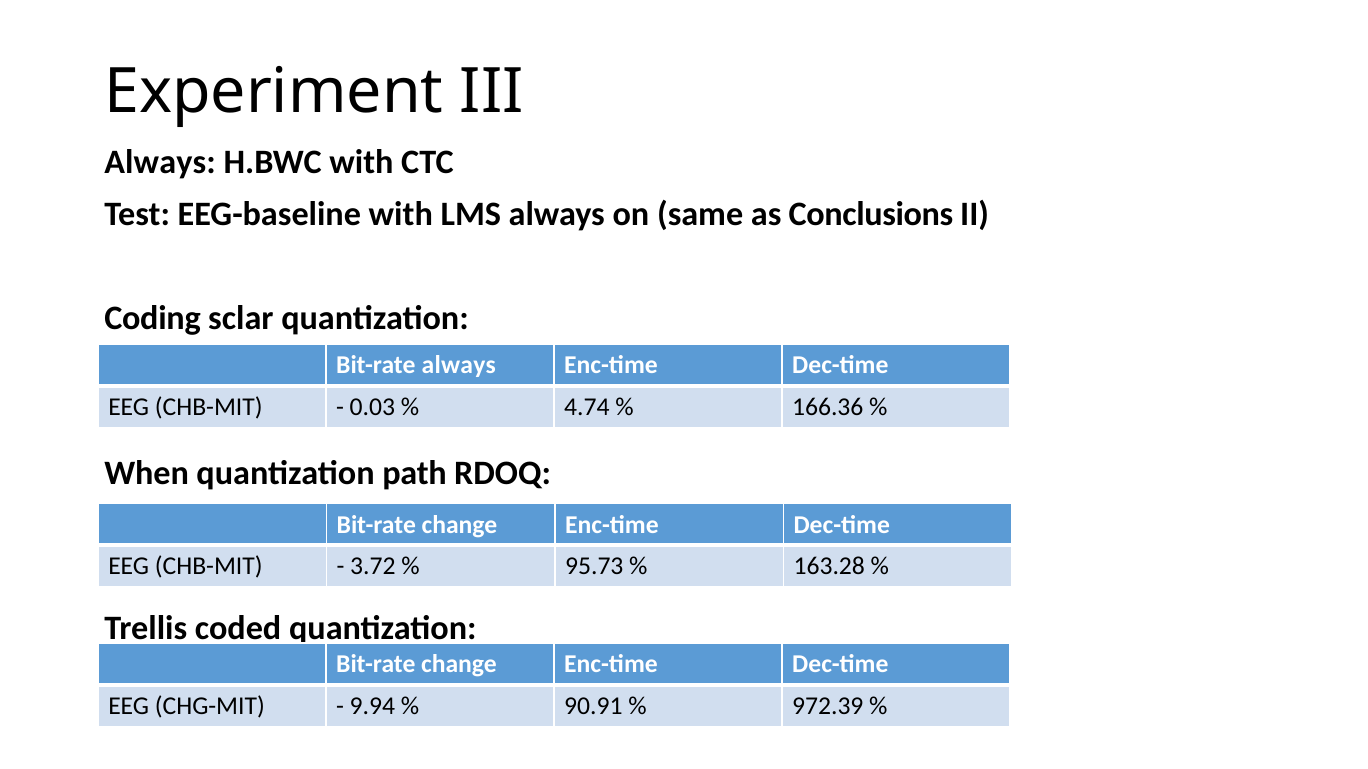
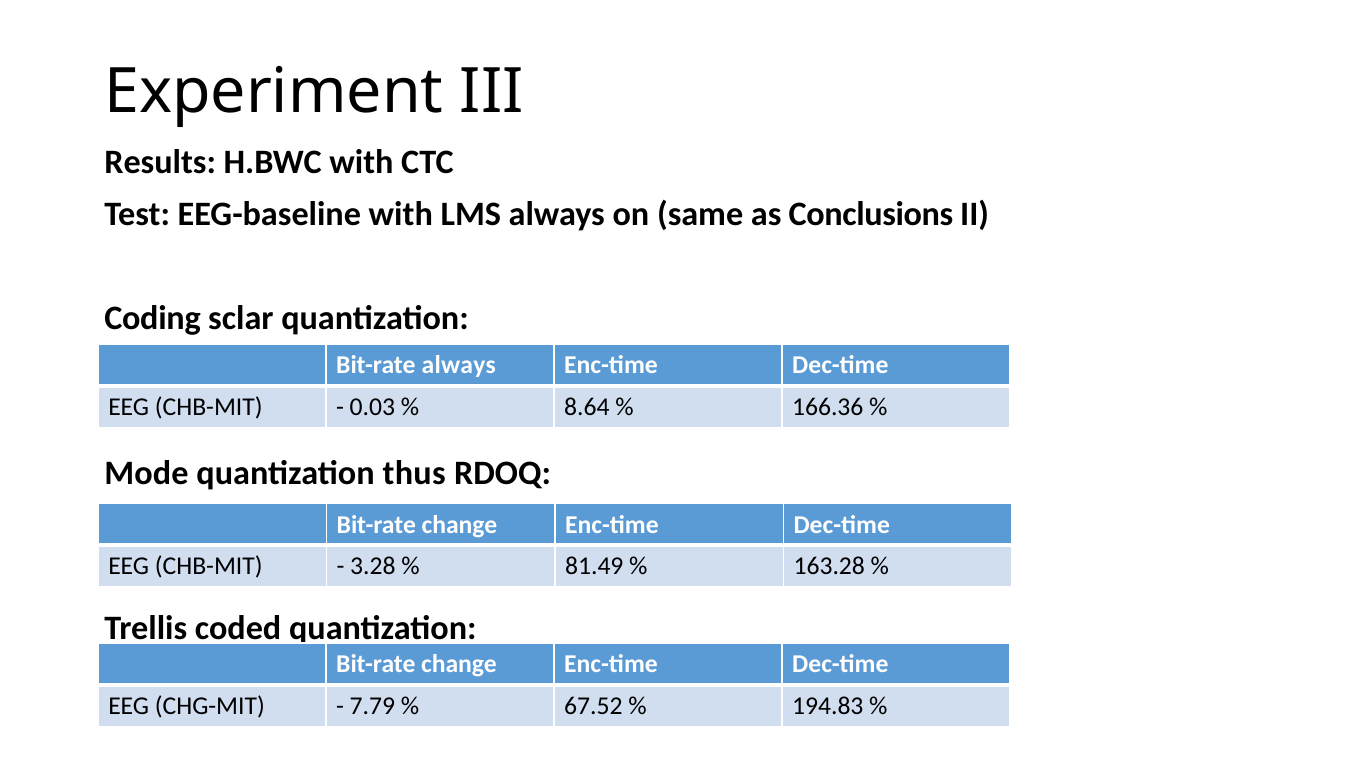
Always: Always -> Results (160, 163)
4.74: 4.74 -> 8.64 (587, 407)
When: When -> Mode (146, 473)
path: path -> thus (414, 473)
3.72: 3.72 -> 3.28 (373, 567)
95.73: 95.73 -> 81.49 (594, 567)
9.94: 9.94 -> 7.79 (372, 706)
90.91: 90.91 -> 67.52 (593, 706)
972.39: 972.39 -> 194.83 (828, 706)
